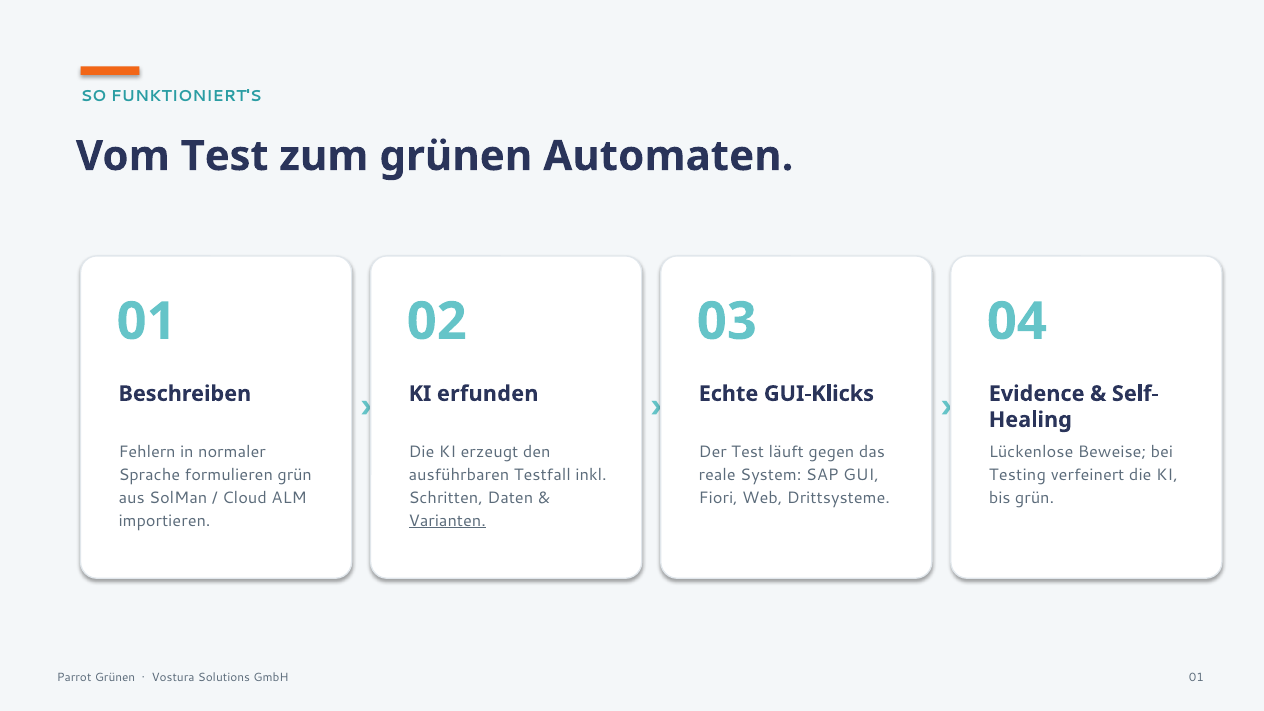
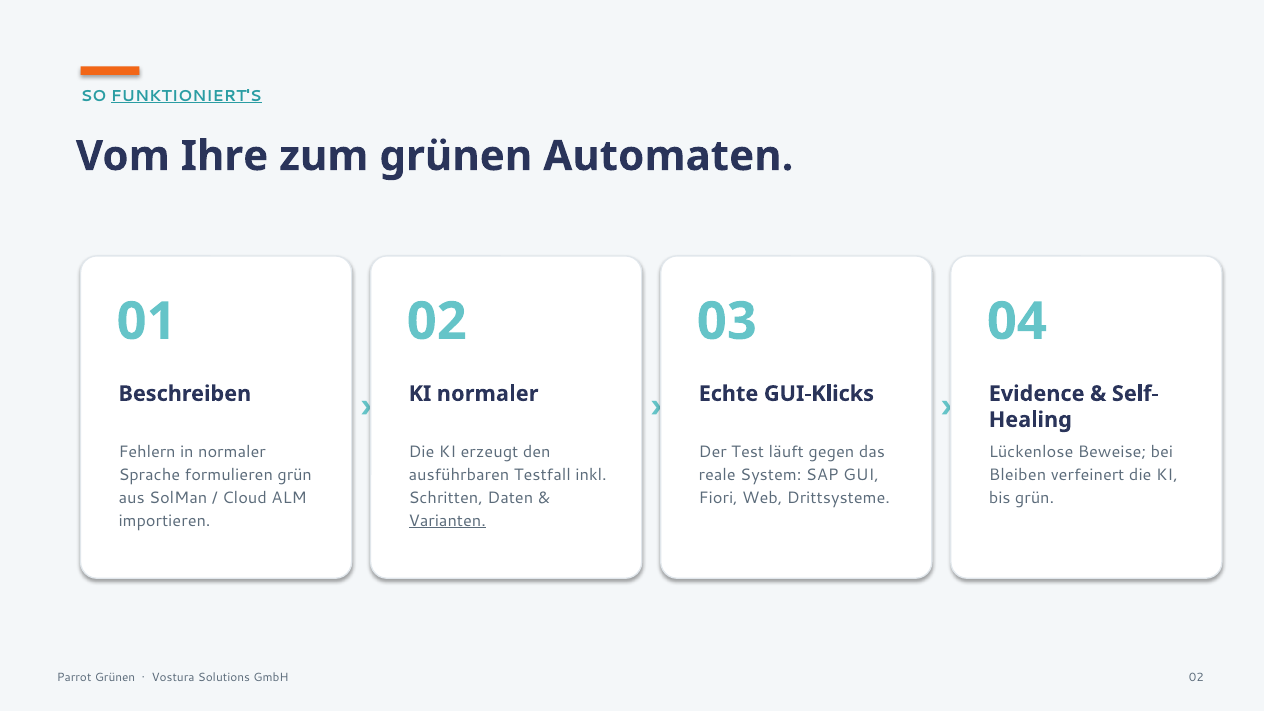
FUNKTIONIERT'S underline: none -> present (186, 96)
Vom Test: Test -> Ihre (224, 156)
KI erfunden: erfunden -> normaler (488, 394)
Testing: Testing -> Bleiben (1018, 475)
GmbH 01: 01 -> 02 (1196, 677)
